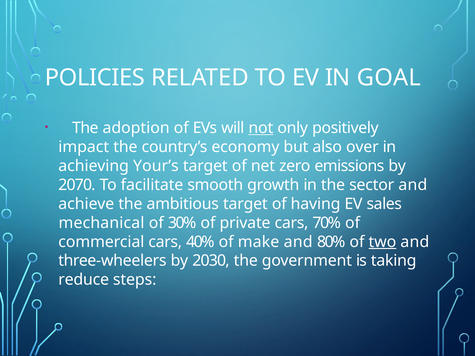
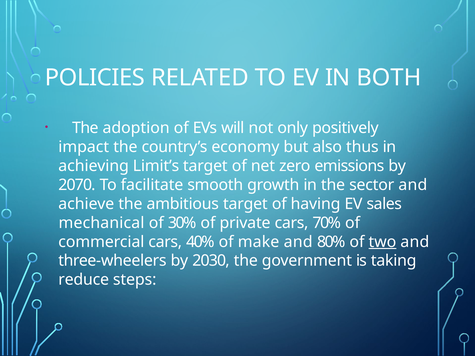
GOAL: GOAL -> BOTH (389, 78)
not underline: present -> none (261, 128)
over: over -> thus (362, 147)
Your’s: Your’s -> Limit’s (156, 166)
